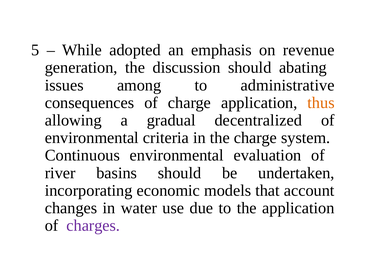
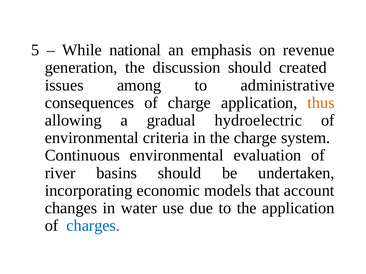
adopted: adopted -> national (135, 50)
abating: abating -> created (303, 68)
decentralized: decentralized -> hydroelectric (258, 120)
charges colour: purple -> blue (93, 226)
